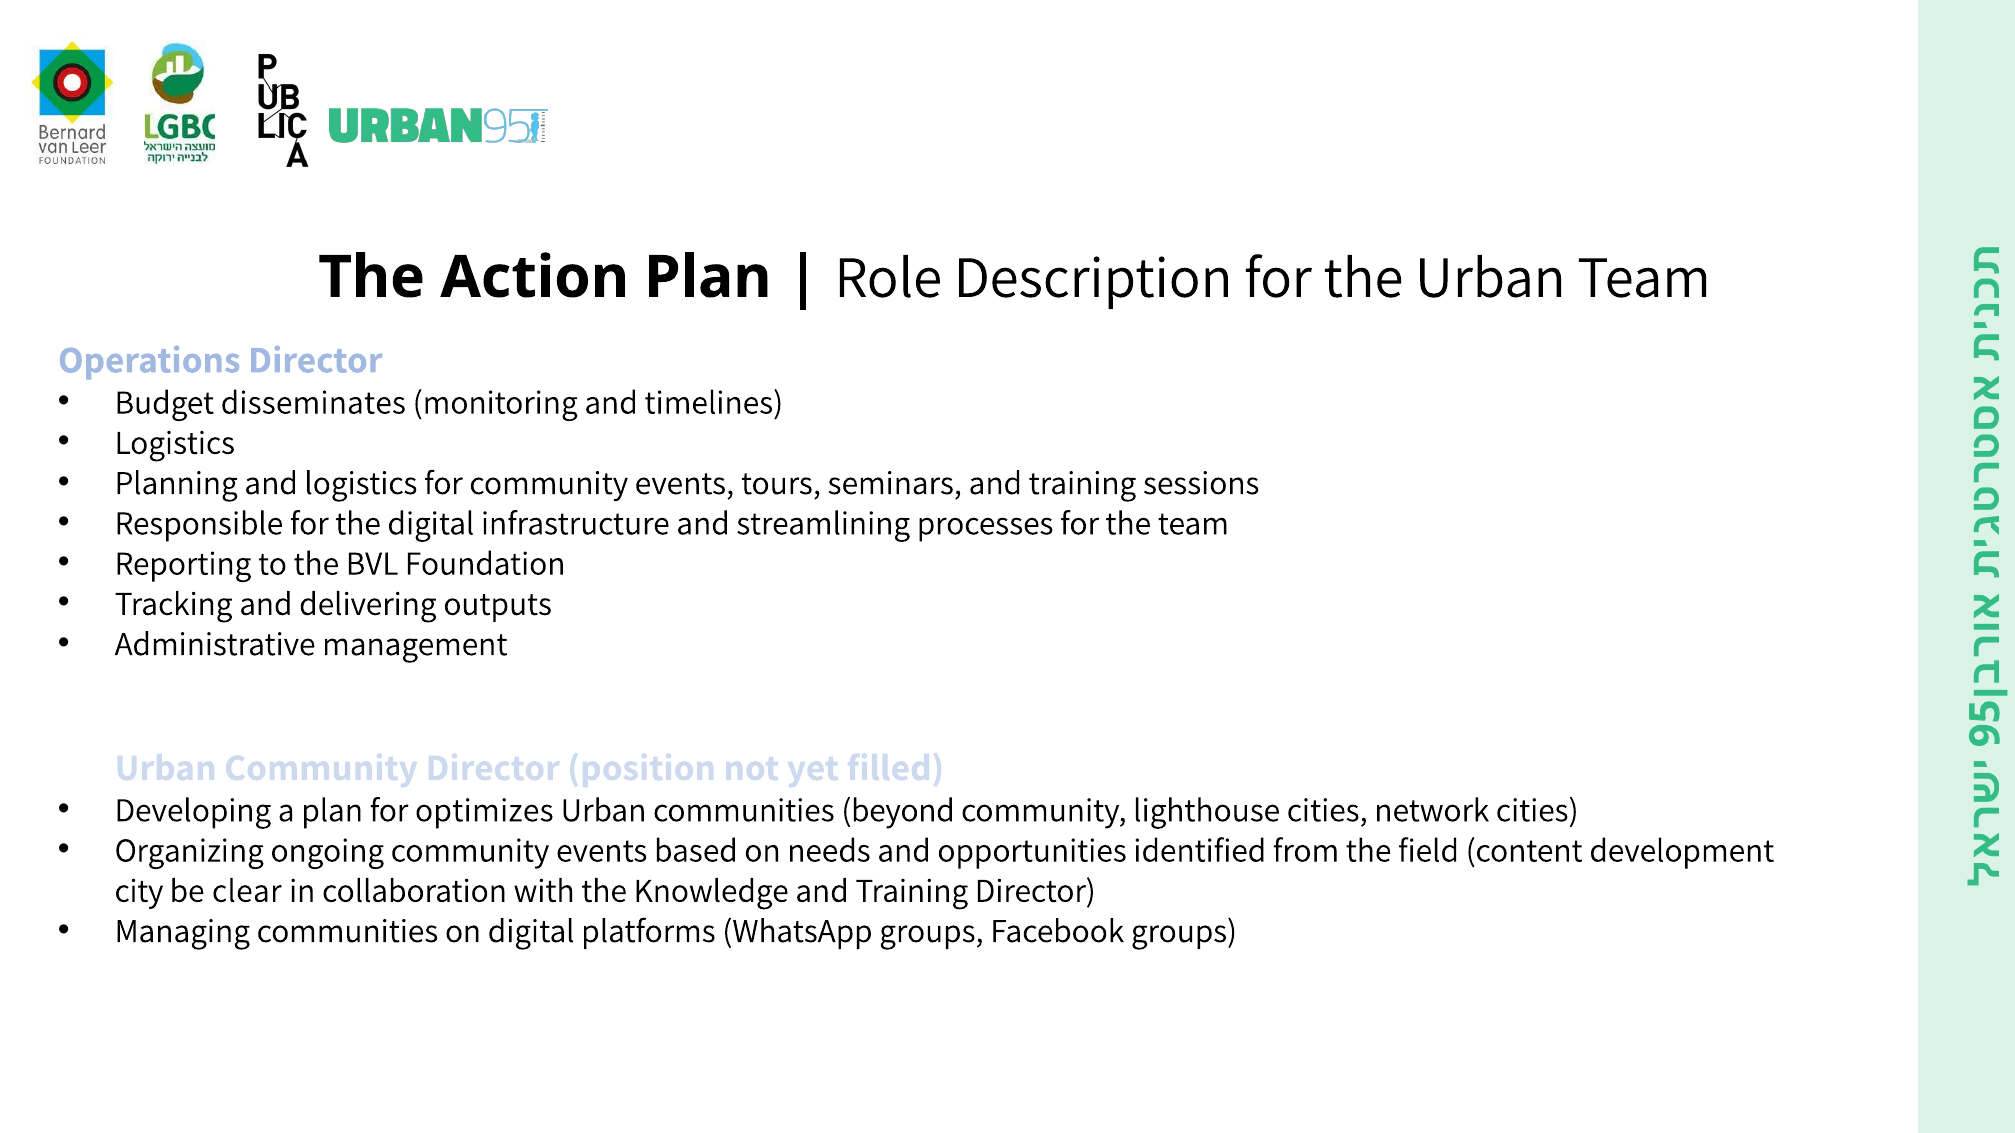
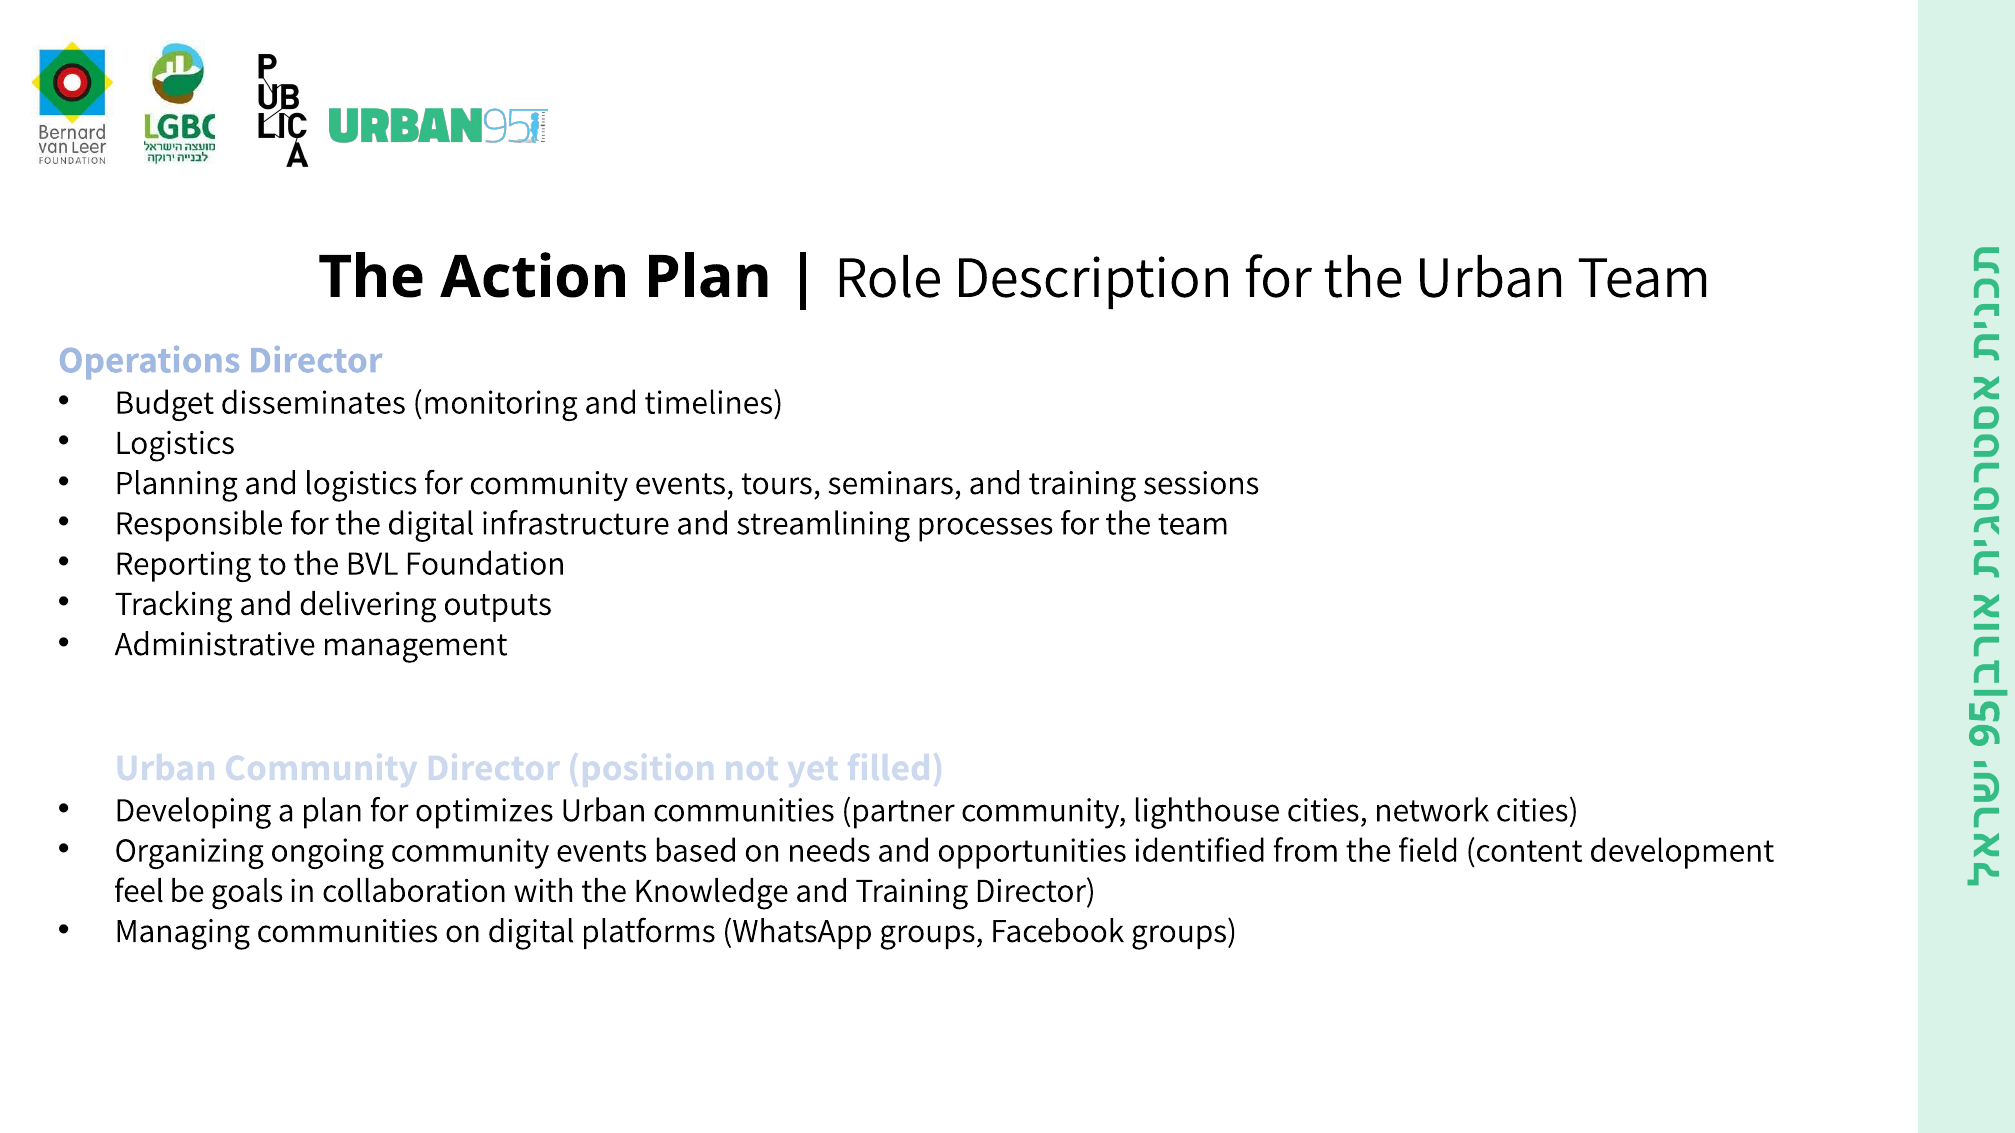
beyond: beyond -> partner (898, 811)
city: city -> feel (139, 891)
clear: clear -> goals (247, 891)
